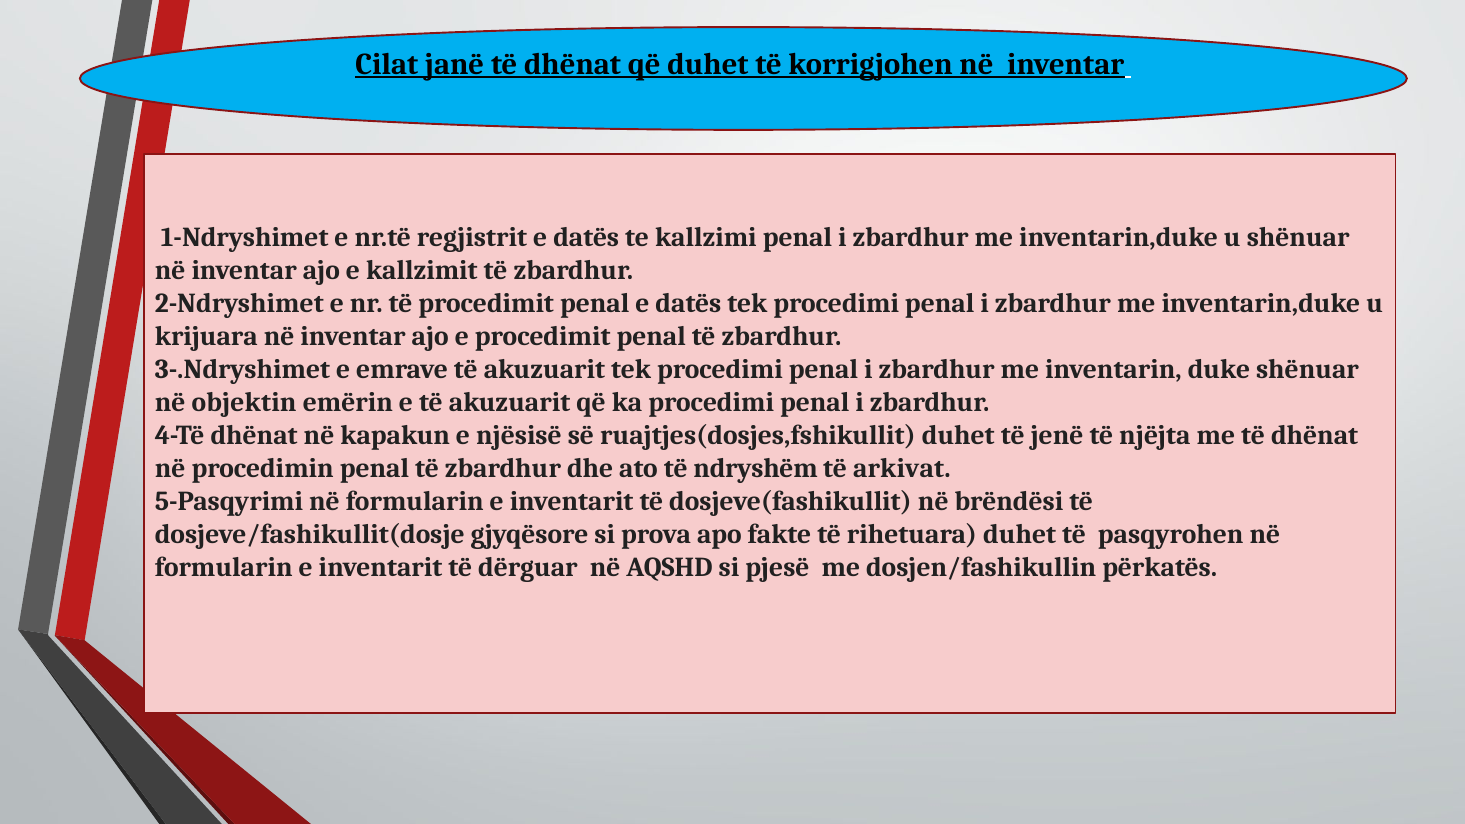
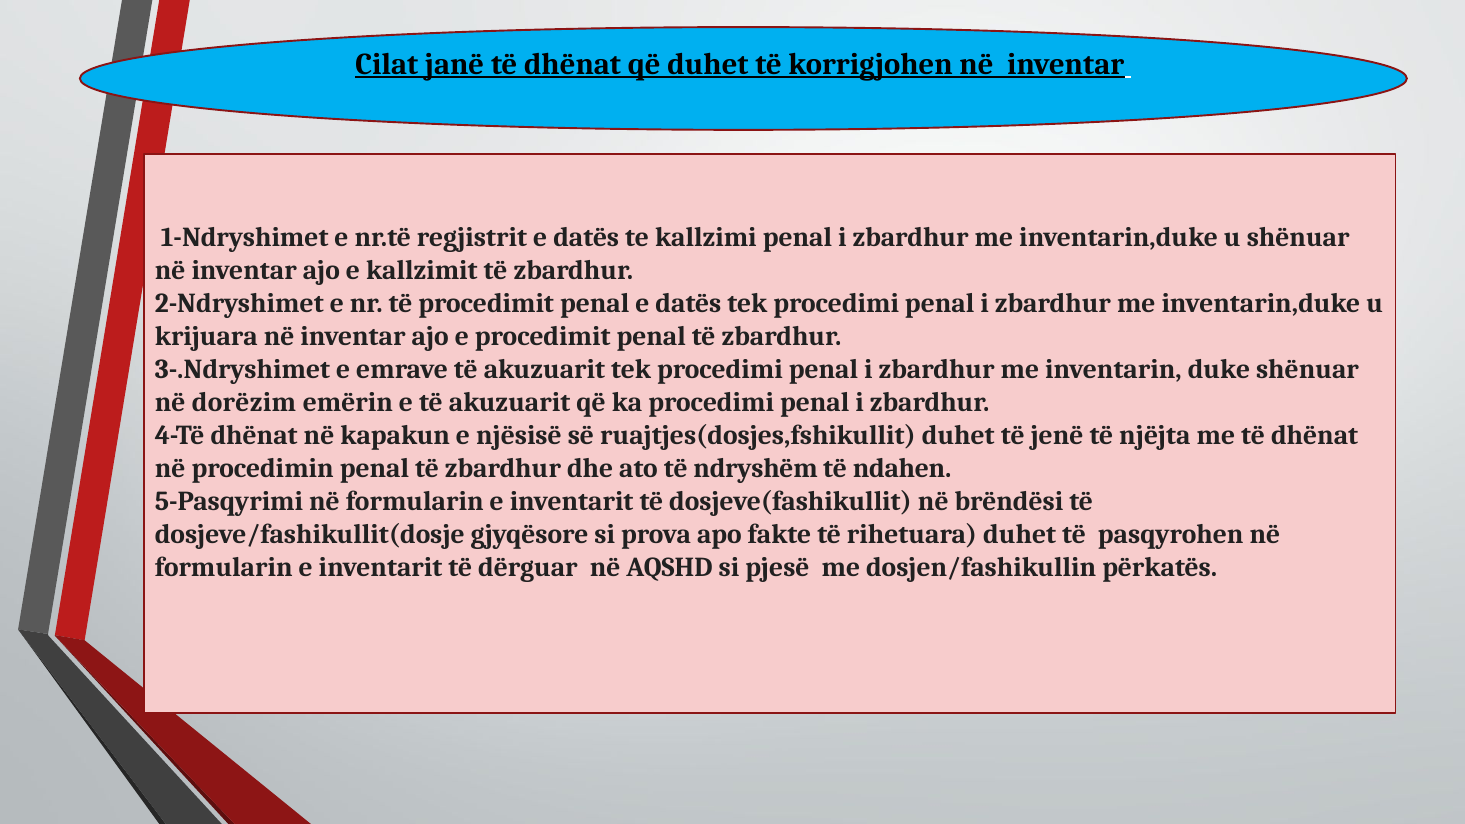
objektin: objektin -> dorëzim (244, 403)
arkivat: arkivat -> ndahen (902, 469)
